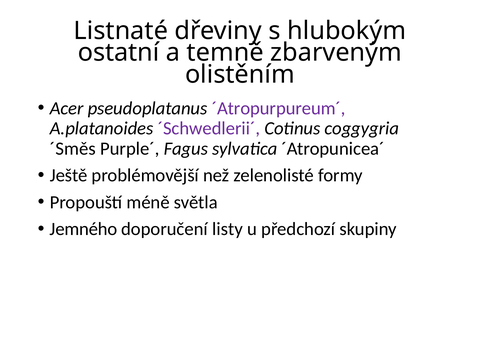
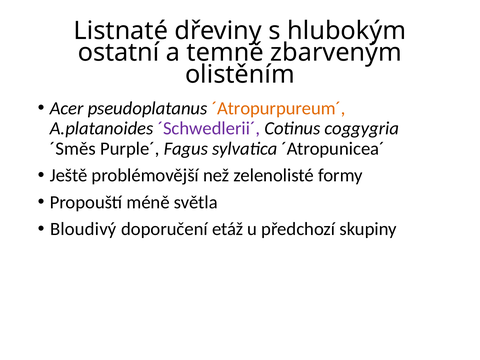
´Atropurpureum´ colour: purple -> orange (279, 108)
Jemného: Jemného -> Bloudivý (83, 229)
listy: listy -> etáž (228, 229)
